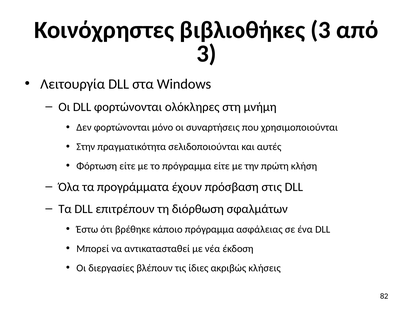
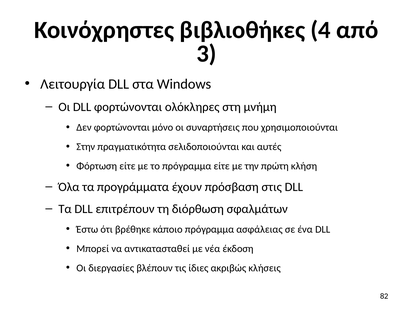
βιβλιοθήκες 3: 3 -> 4 (321, 30)
